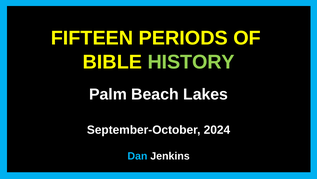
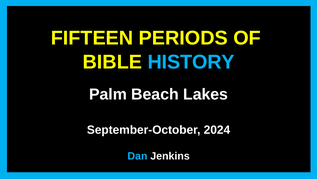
HISTORY colour: light green -> light blue (191, 62)
